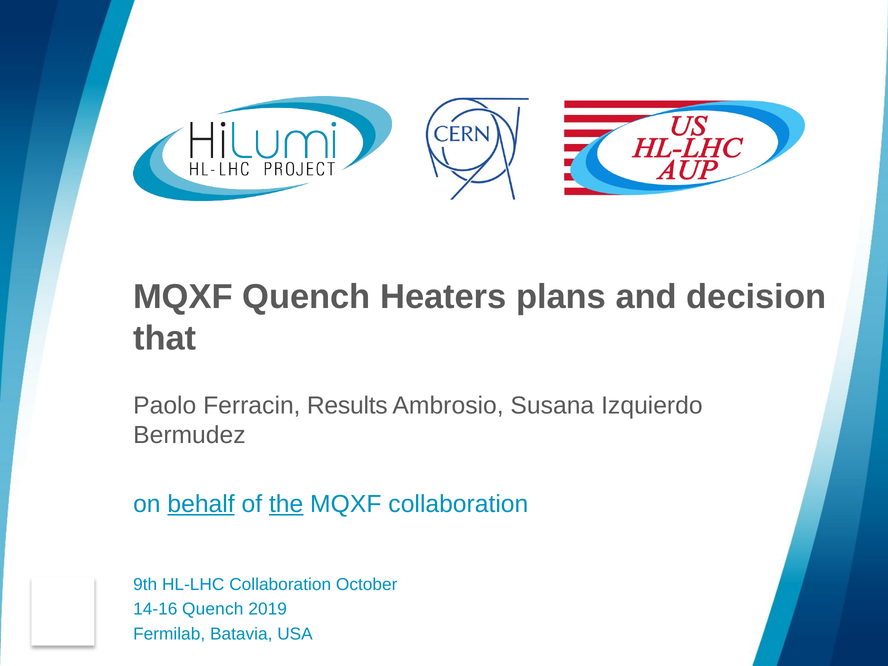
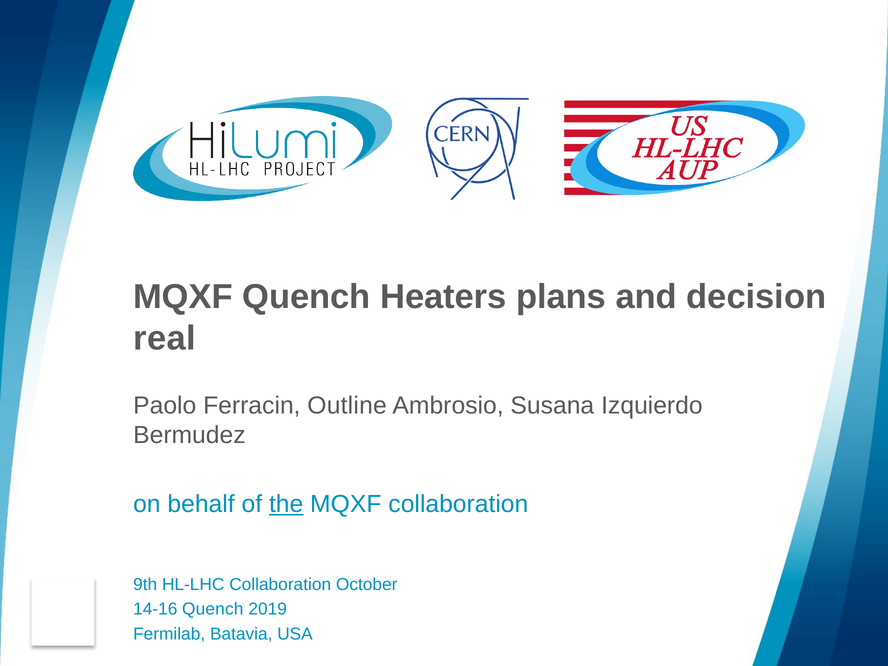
that: that -> real (165, 338)
Results: Results -> Outline (347, 406)
behalf underline: present -> none (201, 504)
